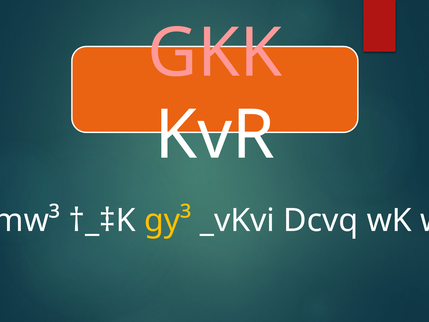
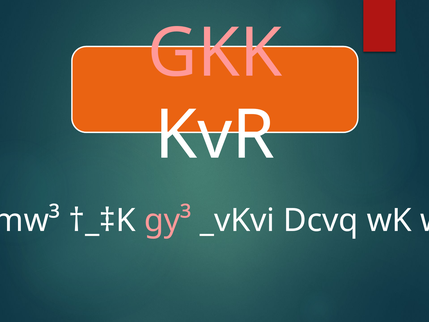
gy³ colour: yellow -> pink (168, 220)
